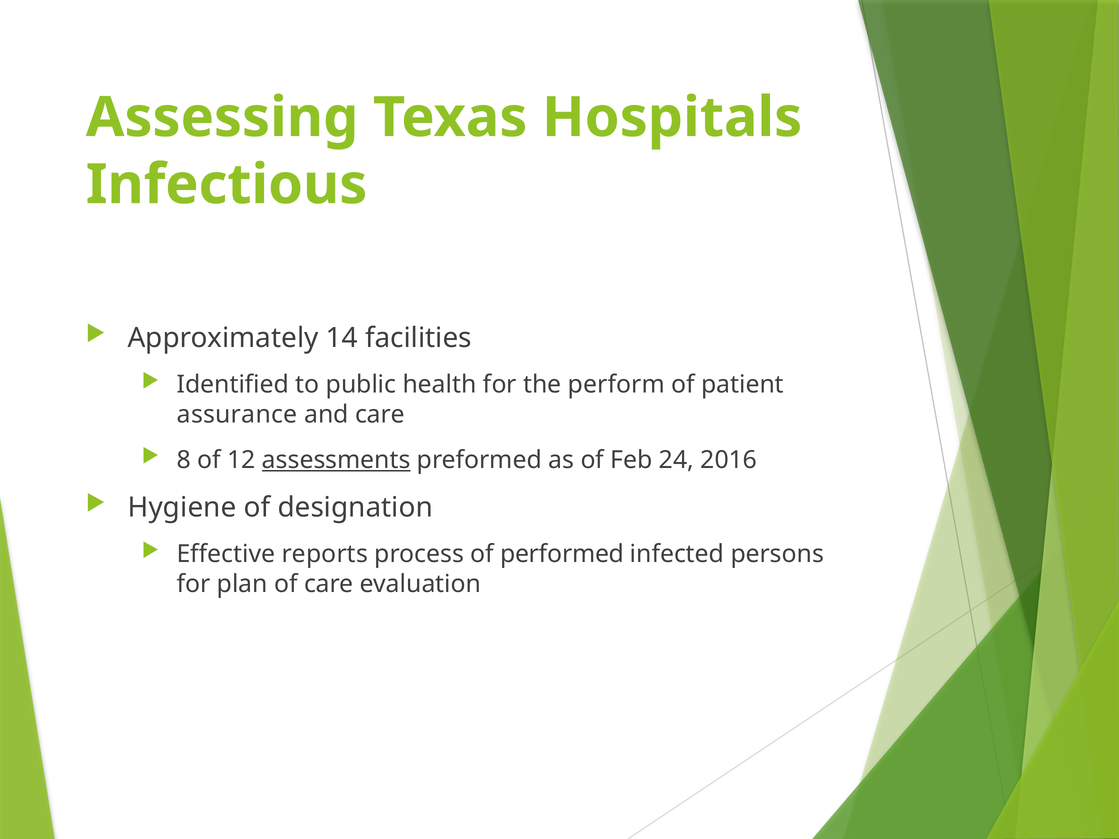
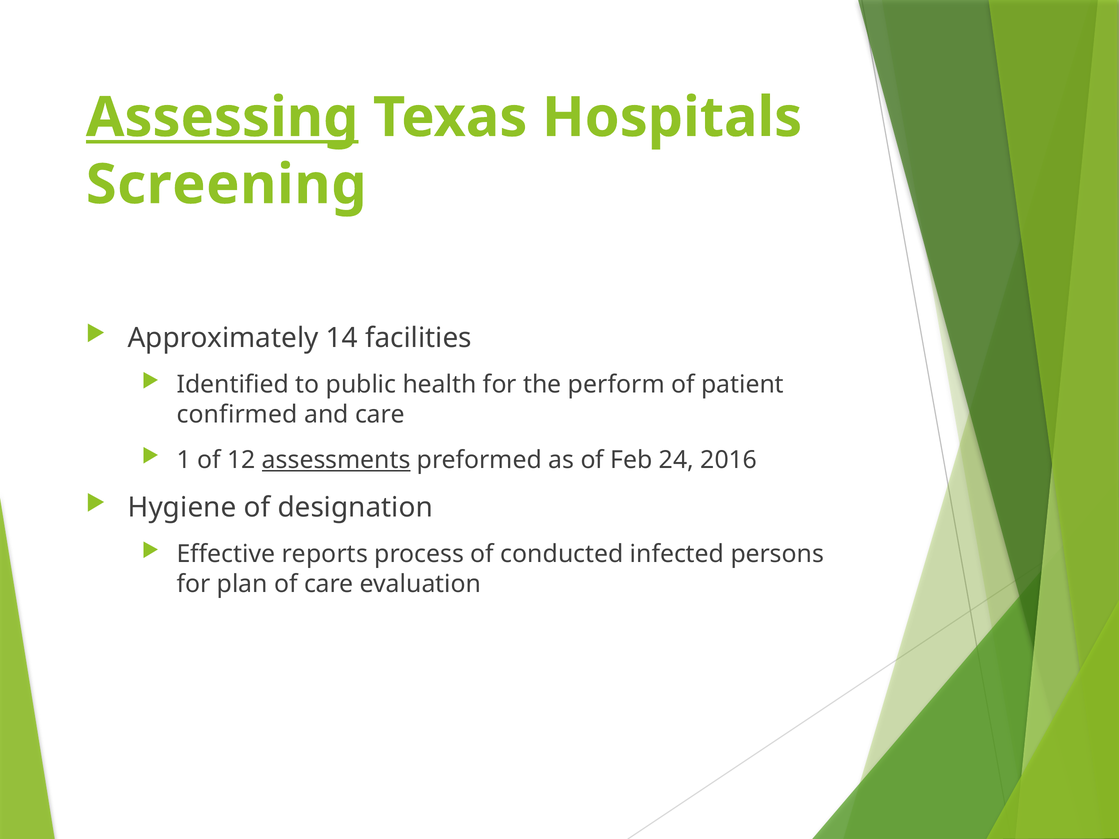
Assessing underline: none -> present (222, 118)
Infectious: Infectious -> Screening (226, 185)
assurance: assurance -> confirmed (237, 415)
8: 8 -> 1 (184, 460)
performed: performed -> conducted (562, 554)
